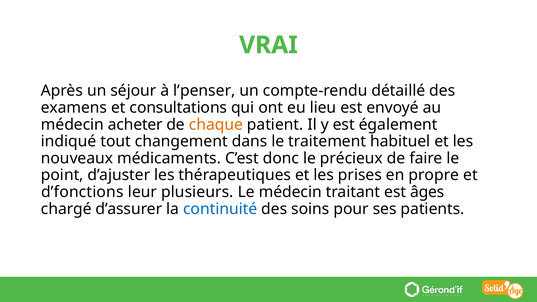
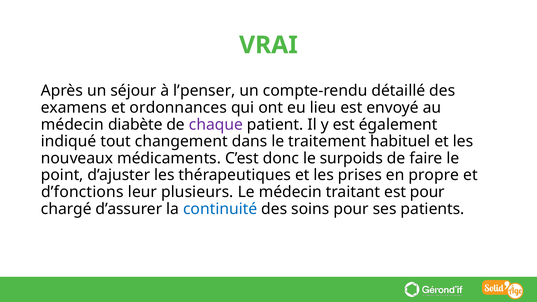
consultations: consultations -> ordonnances (178, 108)
acheter: acheter -> diabète (135, 125)
chaque colour: orange -> purple (216, 125)
précieux: précieux -> surpoids (351, 158)
est âges: âges -> pour (427, 192)
